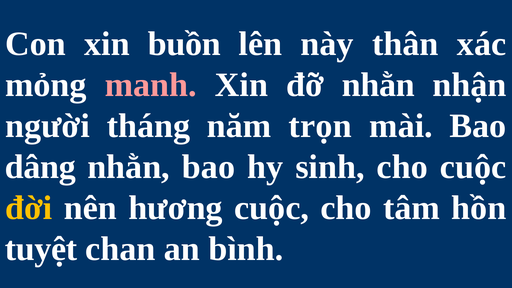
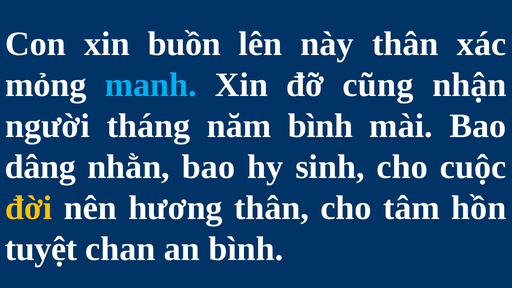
manh colour: pink -> light blue (151, 85)
đỡ nhằn: nhằn -> cũng (378, 85)
năm trọn: trọn -> bình (320, 126)
hương cuộc: cuộc -> thân (272, 208)
